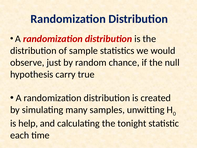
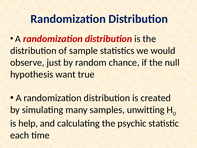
carry: carry -> want (66, 74)
tonight: tonight -> psychic (132, 123)
